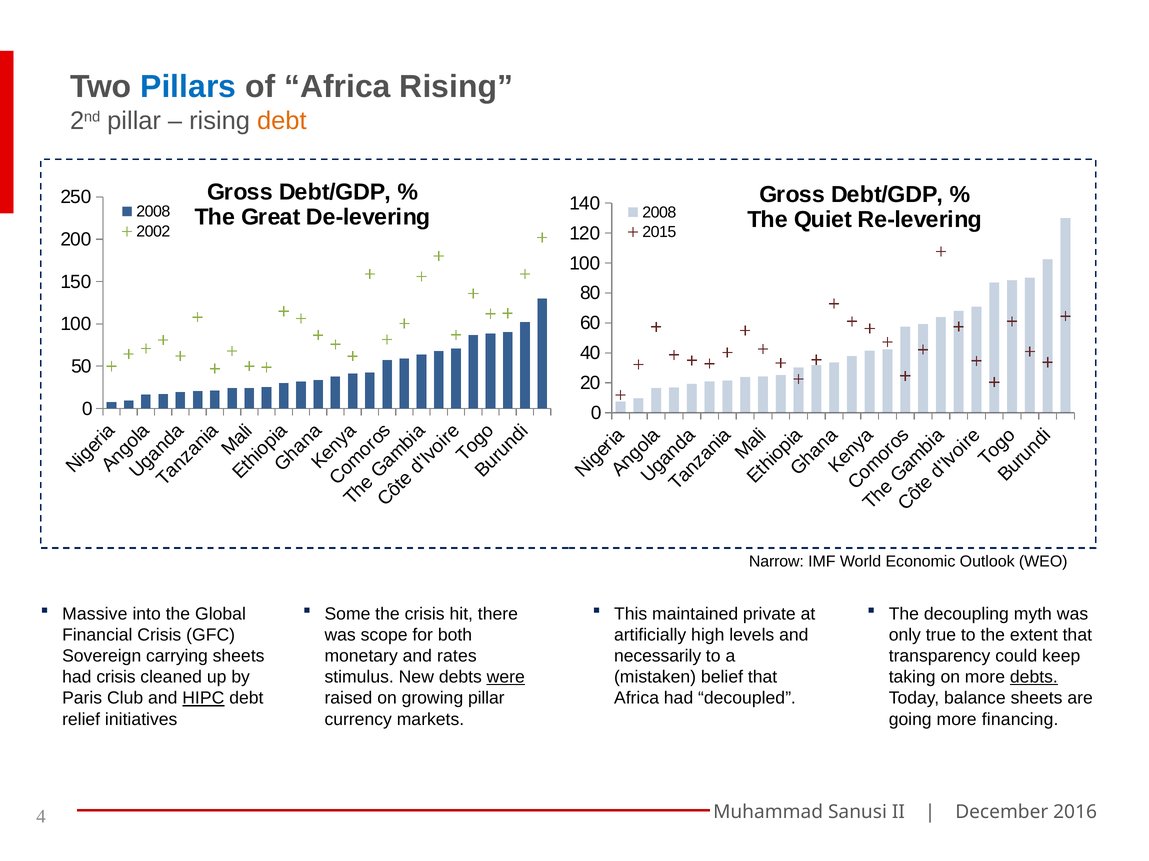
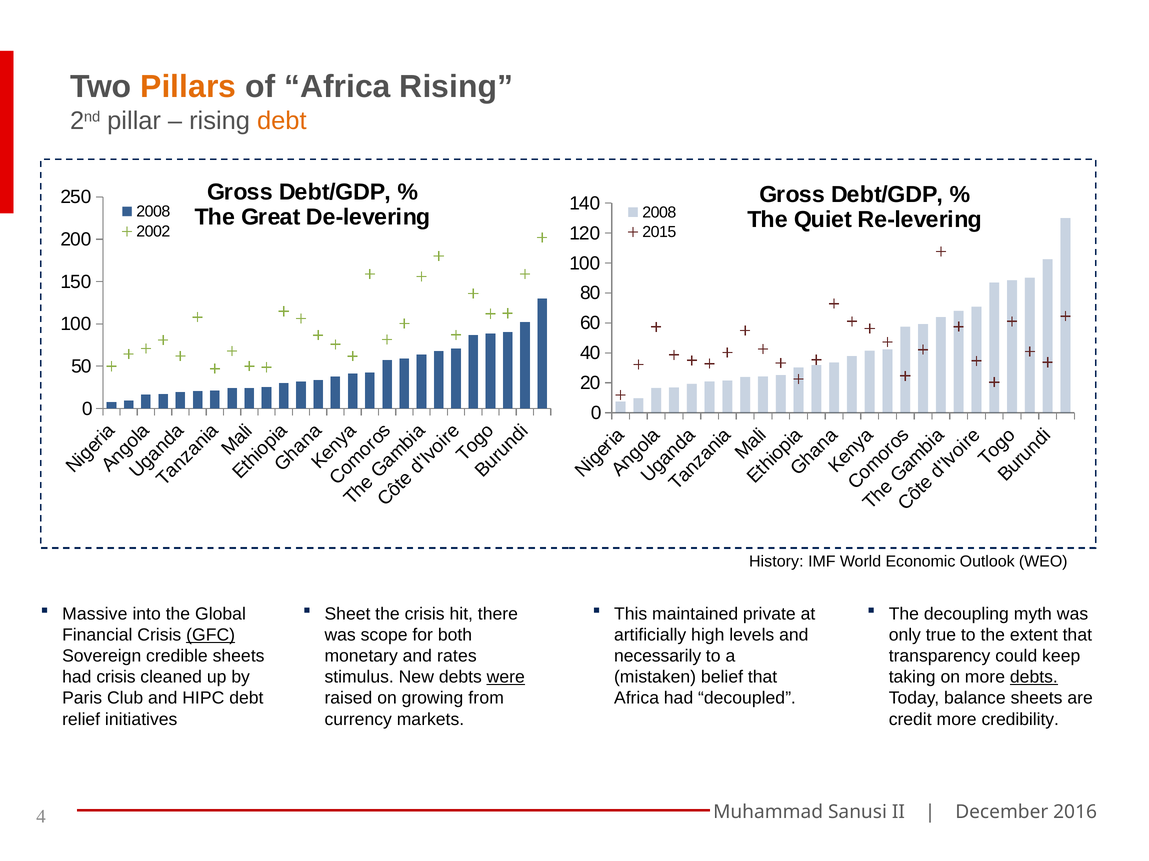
Pillars colour: blue -> orange (188, 87)
Narrow: Narrow -> History (776, 562)
Some: Some -> Sheet (347, 614)
GFC underline: none -> present (211, 636)
carrying: carrying -> credible (177, 657)
HIPC underline: present -> none (203, 699)
growing pillar: pillar -> from (486, 699)
going: going -> credit (910, 720)
financing: financing -> credibility (1020, 720)
